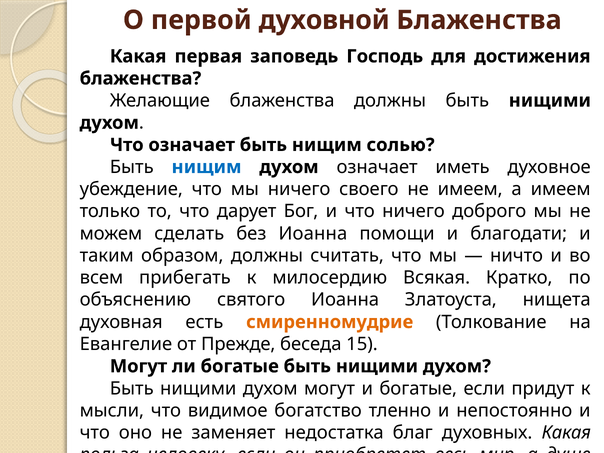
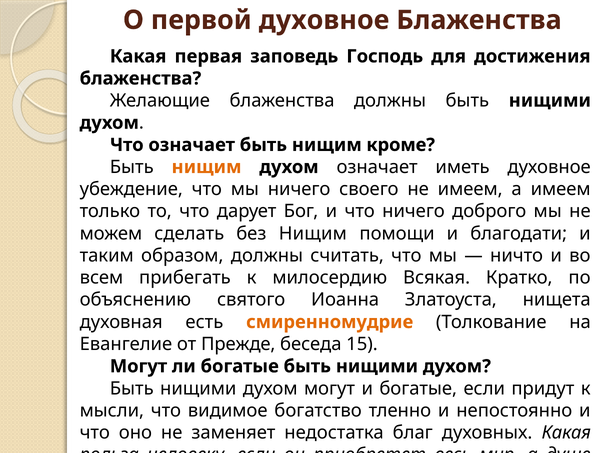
первой духовной: духовной -> духовное (324, 20)
солью: солью -> кроме (401, 145)
нищим colour: blue -> orange (207, 167)
без Иоанна: Иоанна -> Нищим (313, 233)
